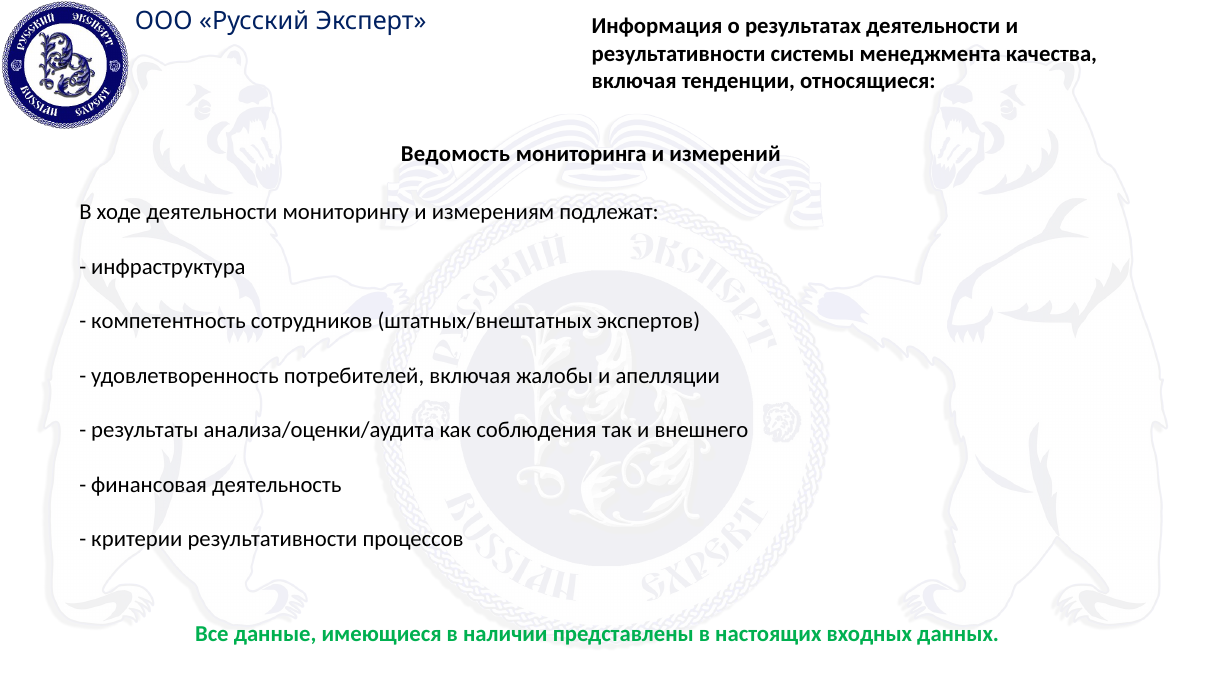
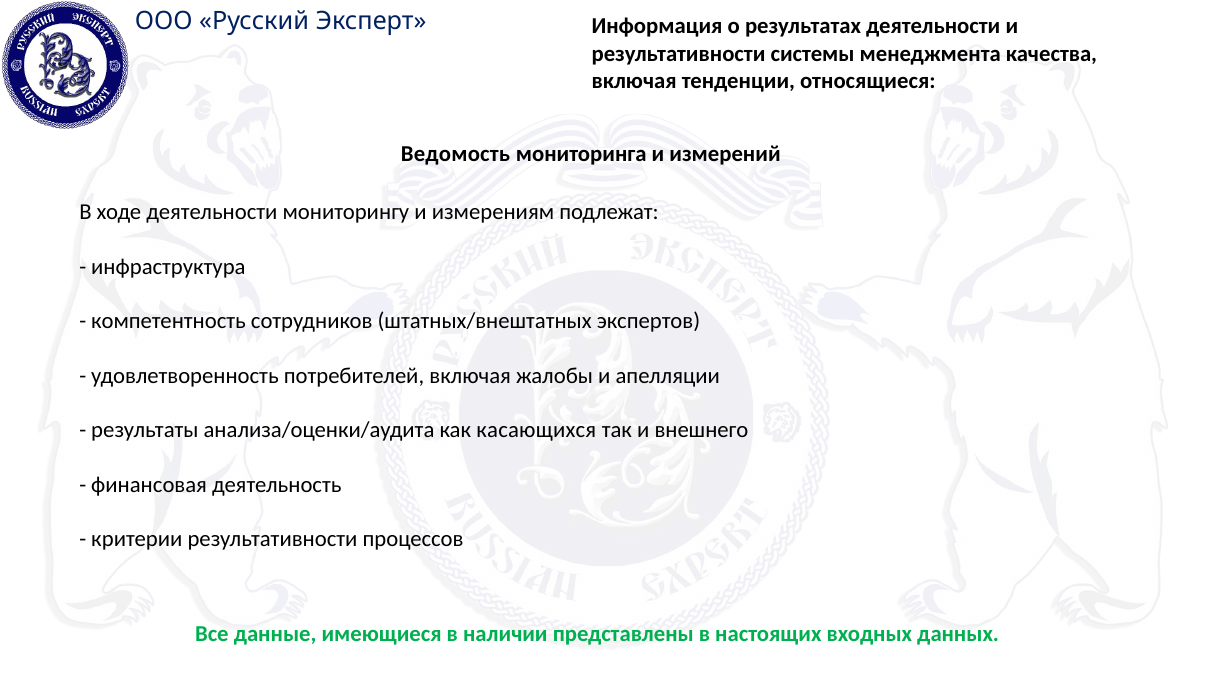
соблюдения: соблюдения -> касающихся (536, 430)
